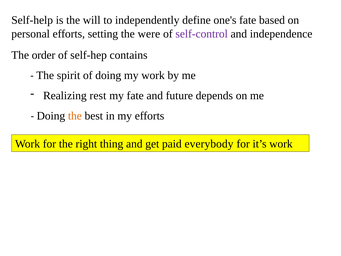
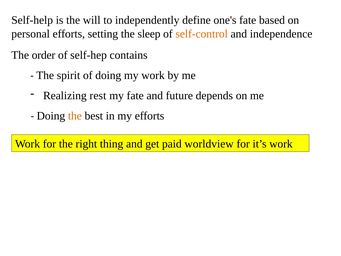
were: were -> sleep (149, 34)
self-control colour: purple -> orange (202, 34)
everybody: everybody -> worldview (209, 144)
